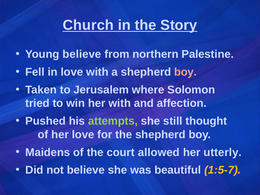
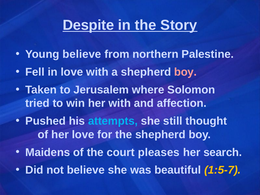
Church: Church -> Despite (88, 25)
attempts colour: light green -> light blue (113, 121)
allowed: allowed -> pleases (159, 152)
utterly: utterly -> search (223, 152)
